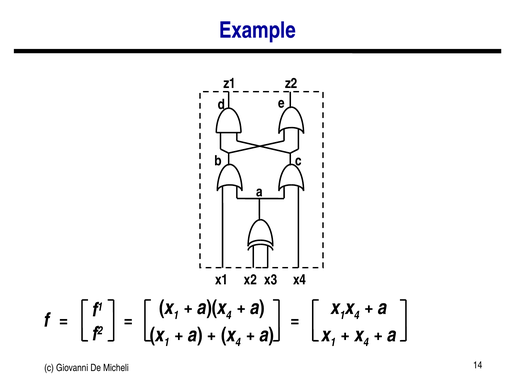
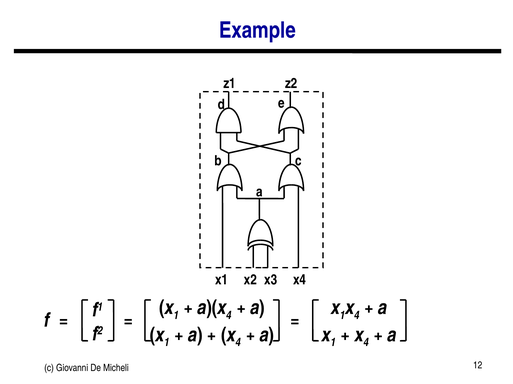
14: 14 -> 12 (478, 366)
